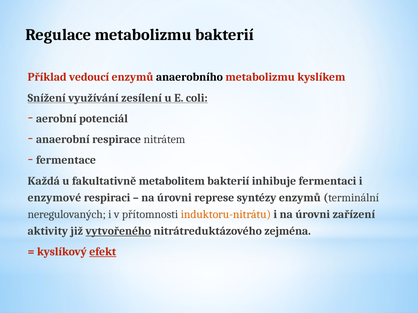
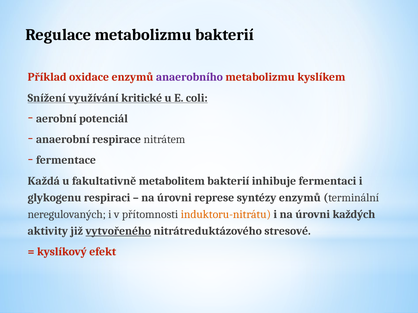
vedoucí: vedoucí -> oxidace (89, 77)
anaerobního colour: black -> purple (189, 77)
zesílení: zesílení -> kritické (142, 98)
enzymové: enzymové -> glykogenu (55, 198)
zařízení: zařízení -> každých (354, 215)
zejména: zejména -> stresové (288, 231)
efekt underline: present -> none (103, 252)
